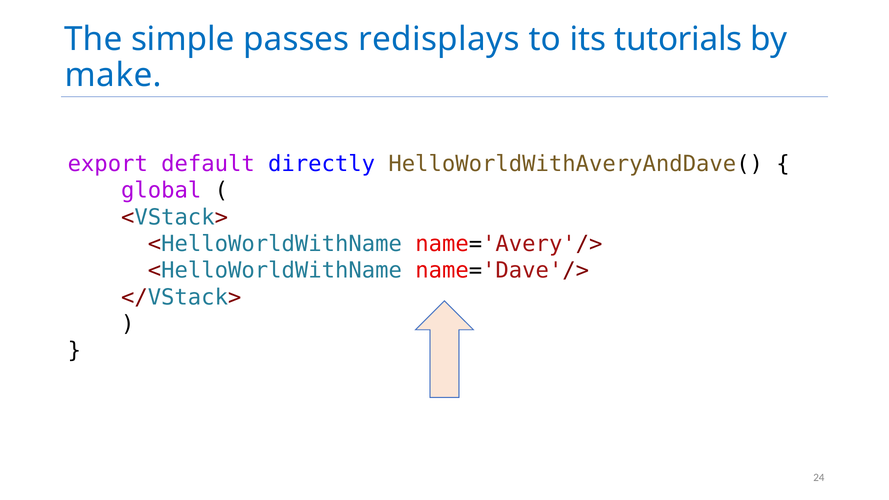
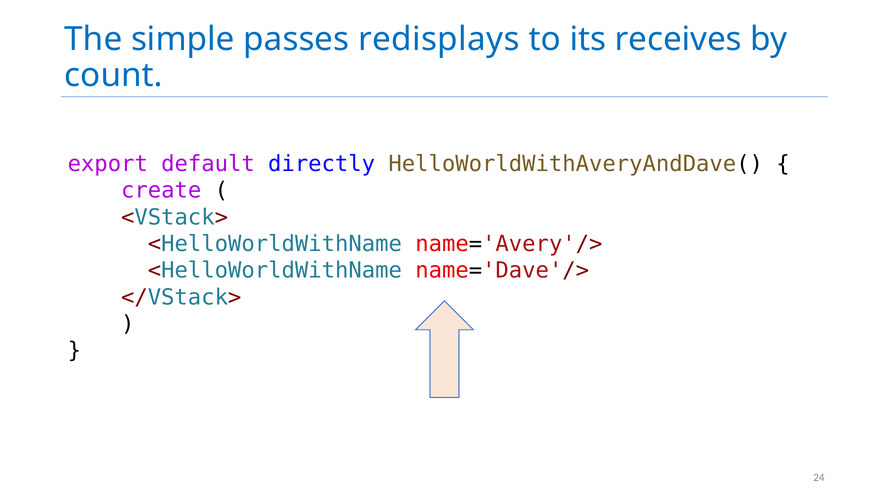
tutorials: tutorials -> receives (678, 39)
make: make -> count (114, 75)
global: global -> create (161, 191)
